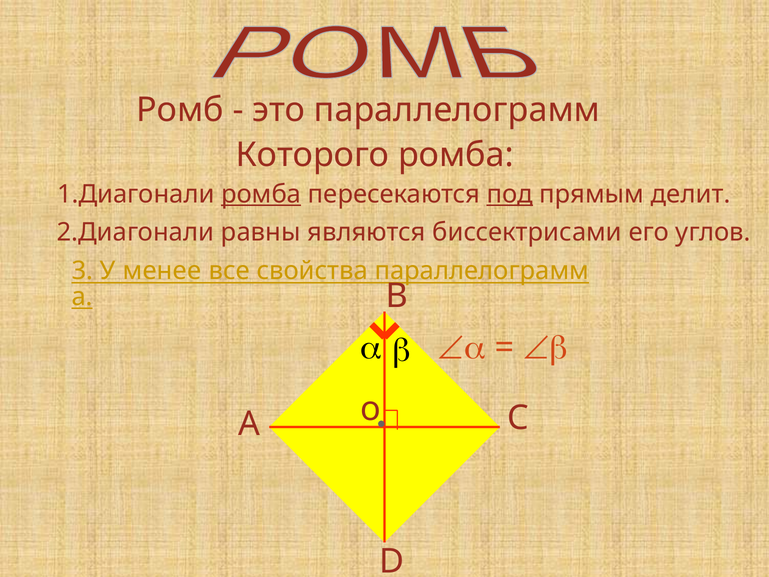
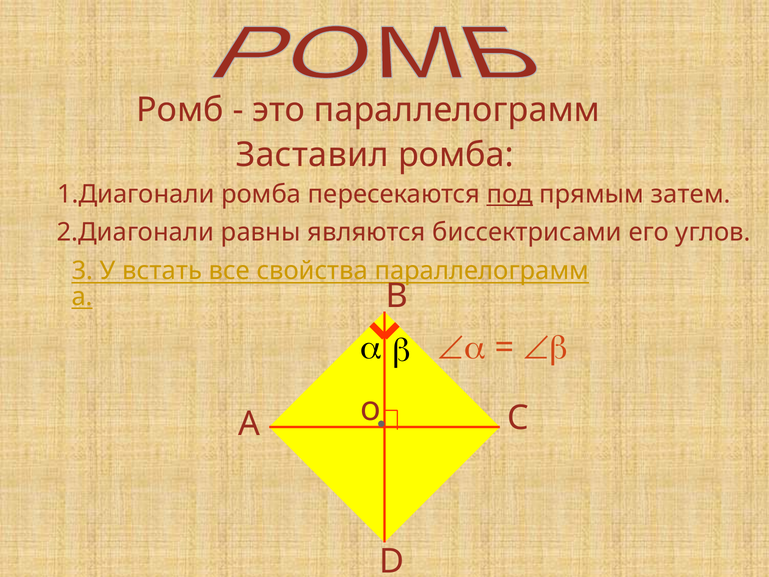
Которого: Которого -> Заставил (312, 155)
ромба underline: present -> none (261, 194)
делит: делит -> затем (691, 194)
менее: менее -> встать (162, 271)
